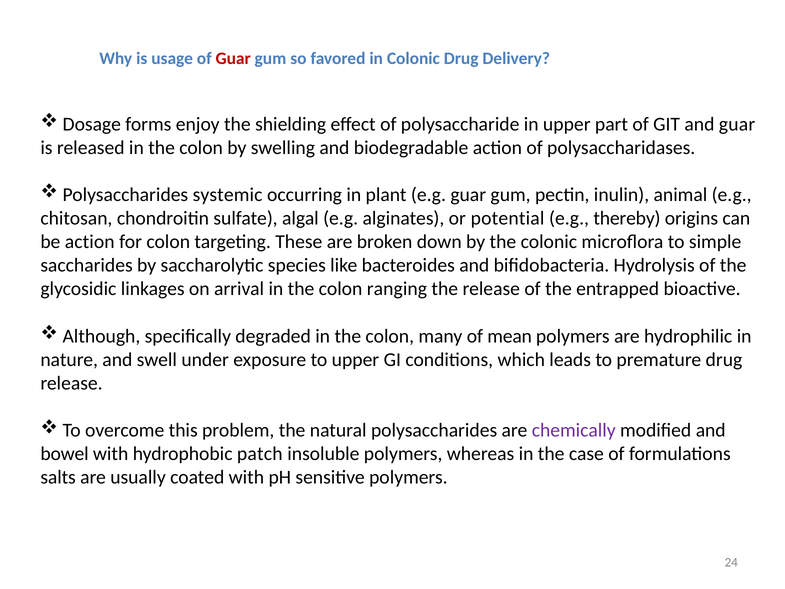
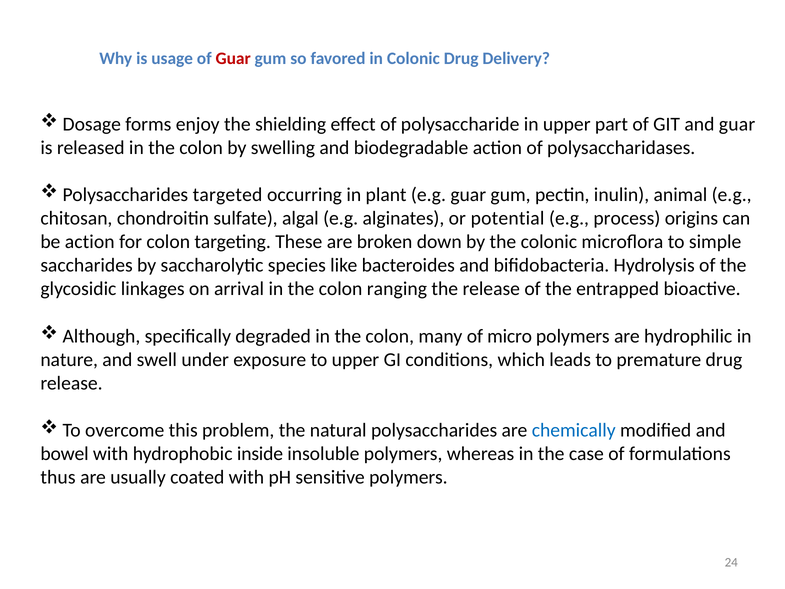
systemic: systemic -> targeted (228, 195)
thereby: thereby -> process (627, 218)
mean: mean -> micro (510, 336)
chemically colour: purple -> blue (574, 430)
patch: patch -> inside (260, 454)
salts: salts -> thus (58, 477)
